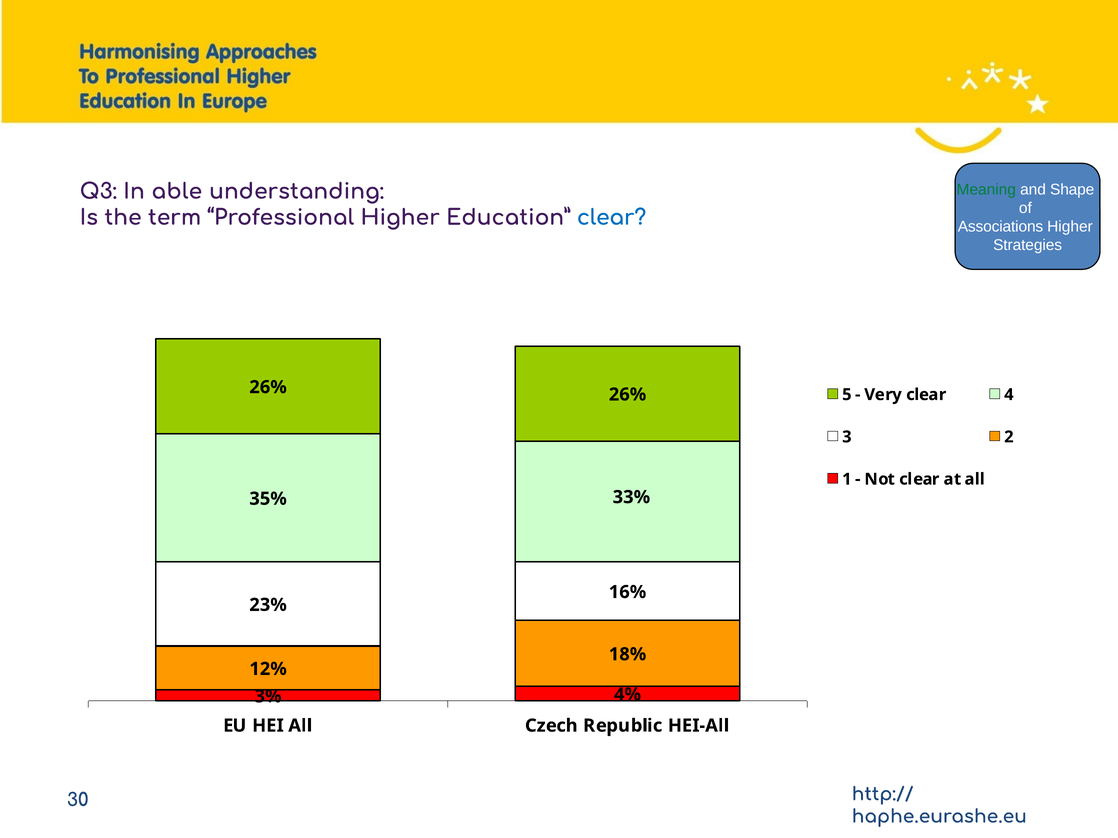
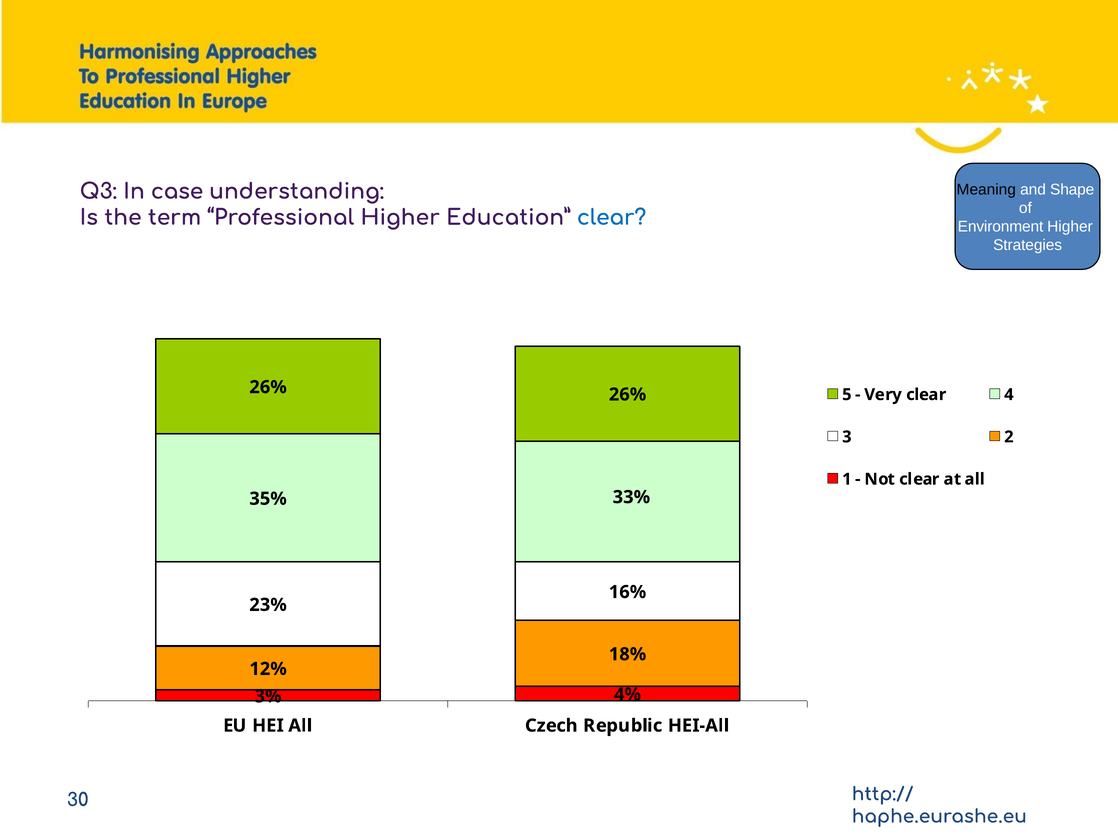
Meaning colour: green -> black (986, 190)
able: able -> case (177, 192)
Associations: Associations -> Environment (1001, 227)
